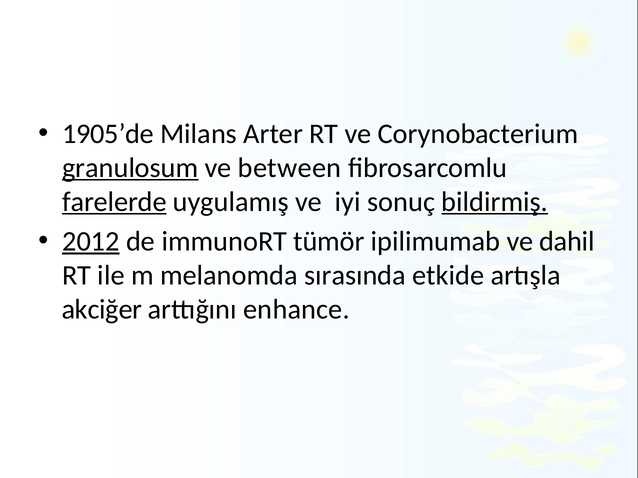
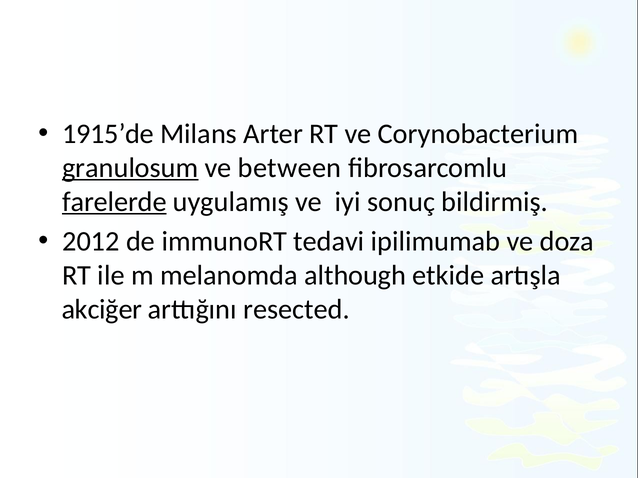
1905’de: 1905’de -> 1915’de (108, 134)
bildirmiş underline: present -> none (495, 202)
2012 underline: present -> none (91, 242)
tümör: tümör -> tedavi (329, 242)
dahil: dahil -> doza (567, 242)
sırasında: sırasında -> although (355, 276)
enhance: enhance -> resected (297, 310)
